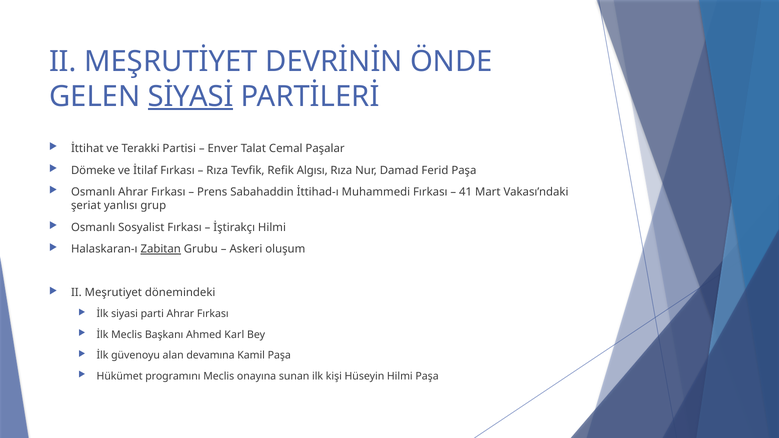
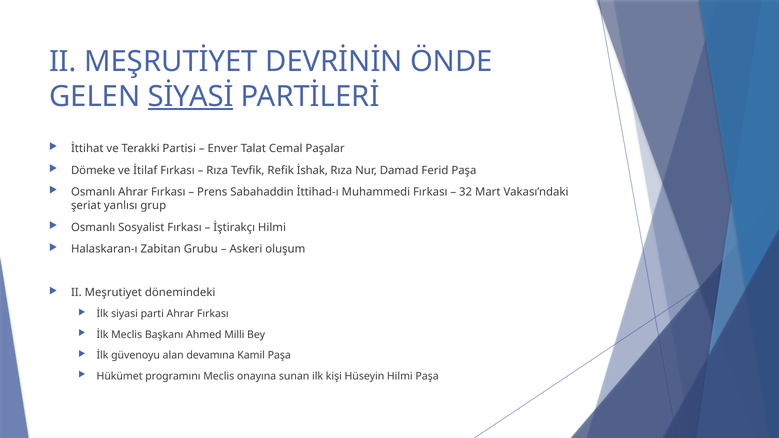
Algısı: Algısı -> İshak (312, 170)
41: 41 -> 32 (466, 192)
Zabitan underline: present -> none (161, 249)
Karl: Karl -> Milli (234, 335)
